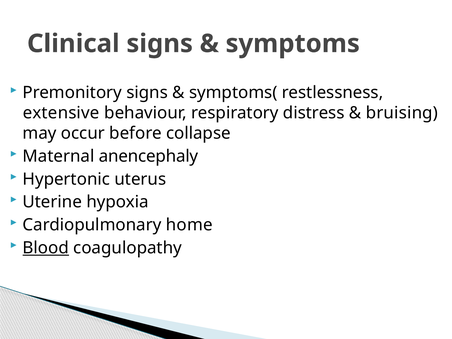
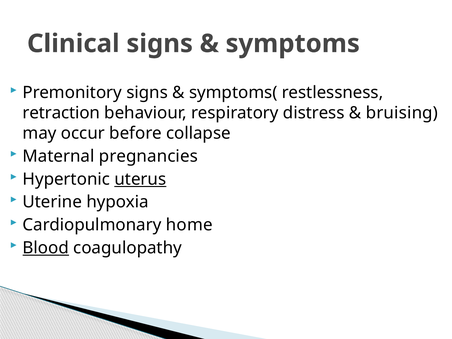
extensive: extensive -> retraction (61, 113)
anencephaly: anencephaly -> pregnancies (148, 156)
uterus underline: none -> present (140, 179)
